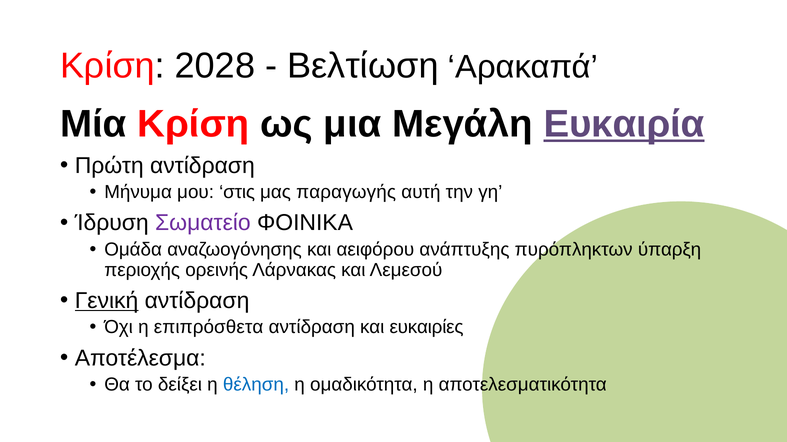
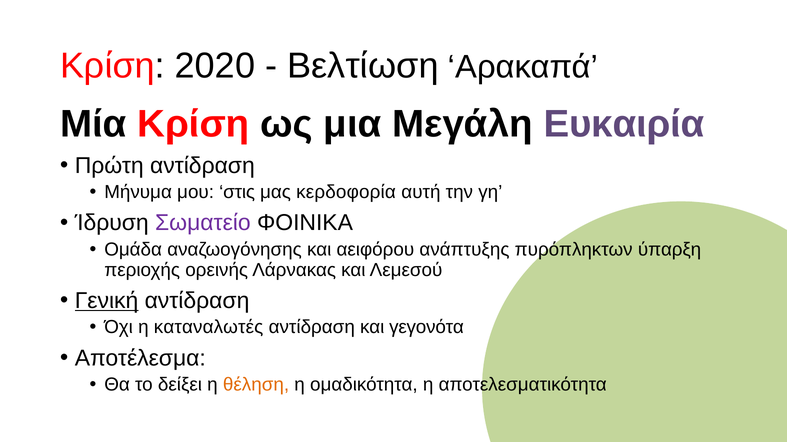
2028: 2028 -> 2020 (215, 66)
Ευκαιρία underline: present -> none (624, 124)
παραγωγής: παραγωγής -> κερδοφορία (346, 192)
επιπρόσθετα: επιπρόσθετα -> καταναλωτές (209, 328)
ευκαιρίες: ευκαιρίες -> γεγονότα (427, 328)
θέληση colour: blue -> orange (256, 385)
